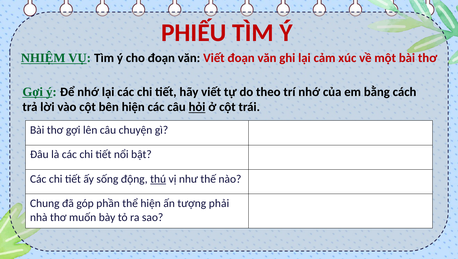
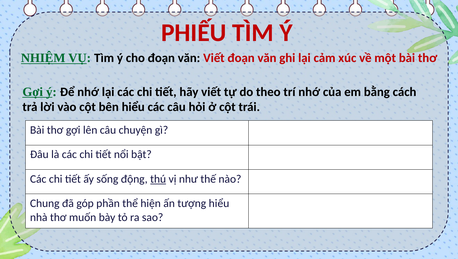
bên hiện: hiện -> hiểu (133, 107)
hỏi underline: present -> none (197, 107)
tượng phải: phải -> hiểu (219, 203)
